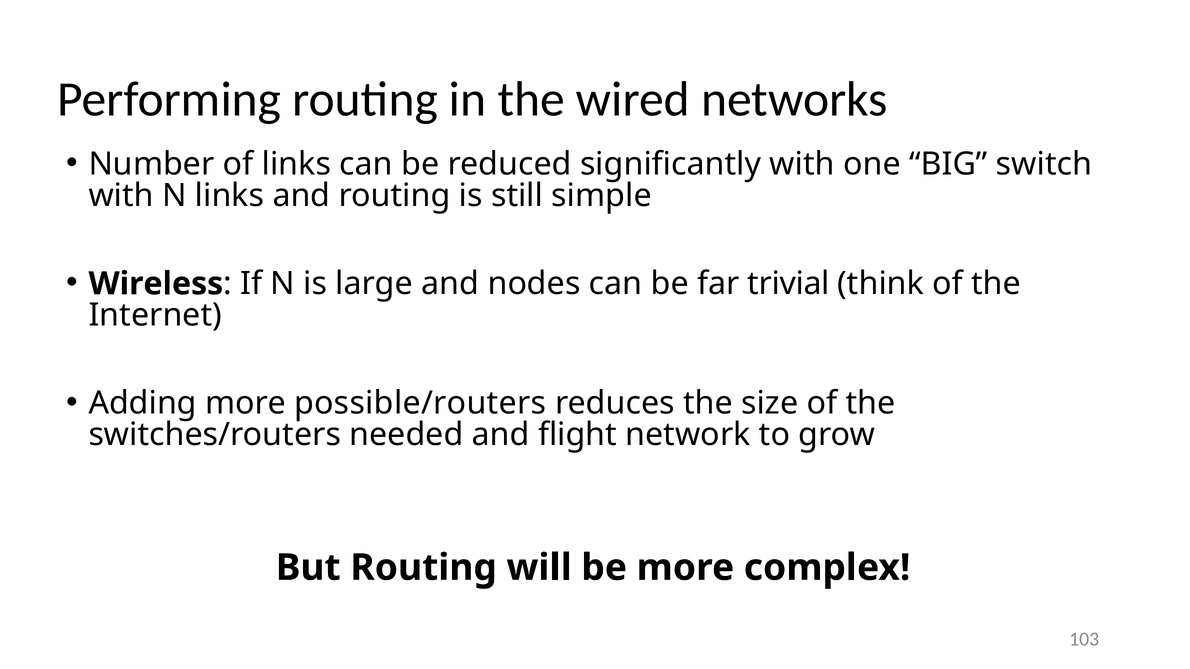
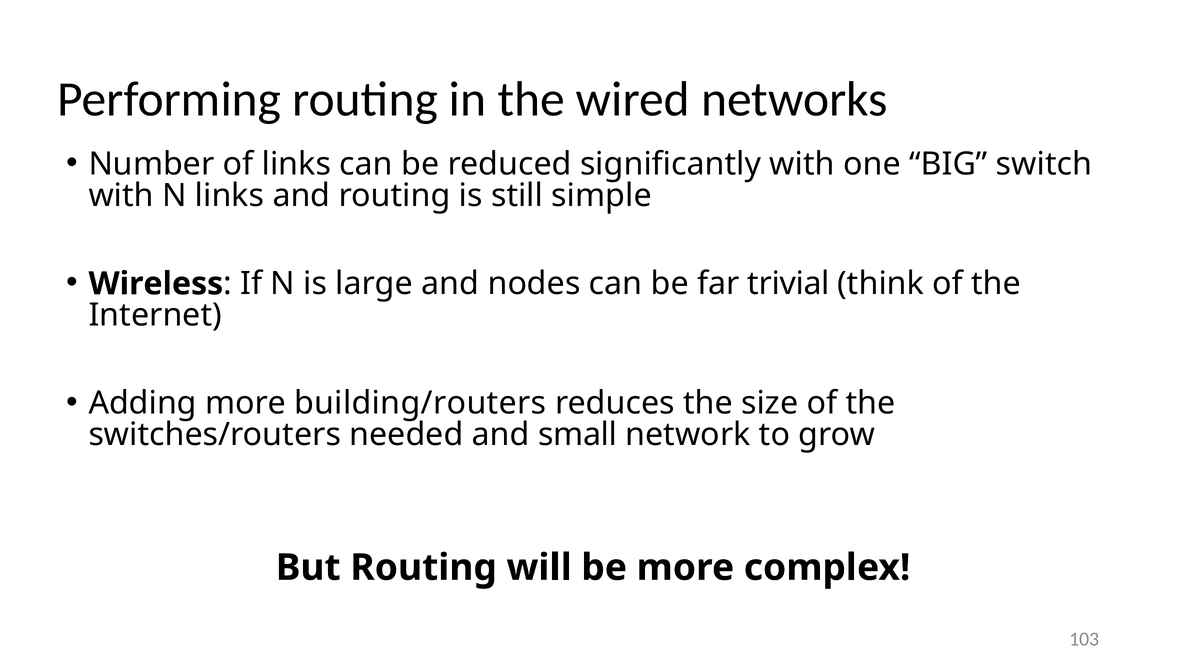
possible/routers: possible/routers -> building/routers (420, 404)
flight: flight -> small (578, 435)
